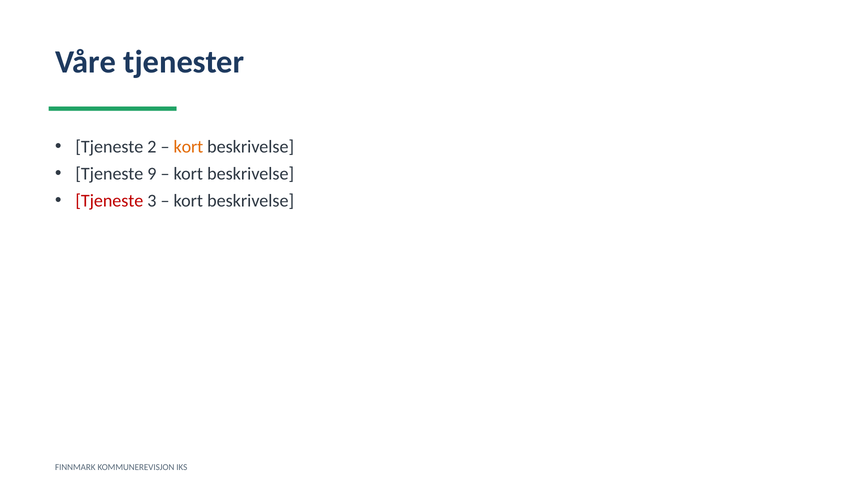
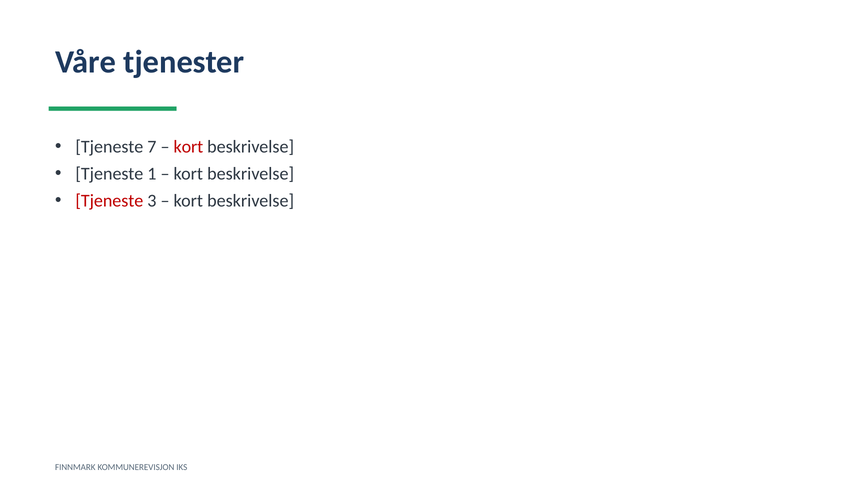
2: 2 -> 7 (152, 147)
kort colour: orange -> red (188, 147)
9: 9 -> 1 (152, 174)
